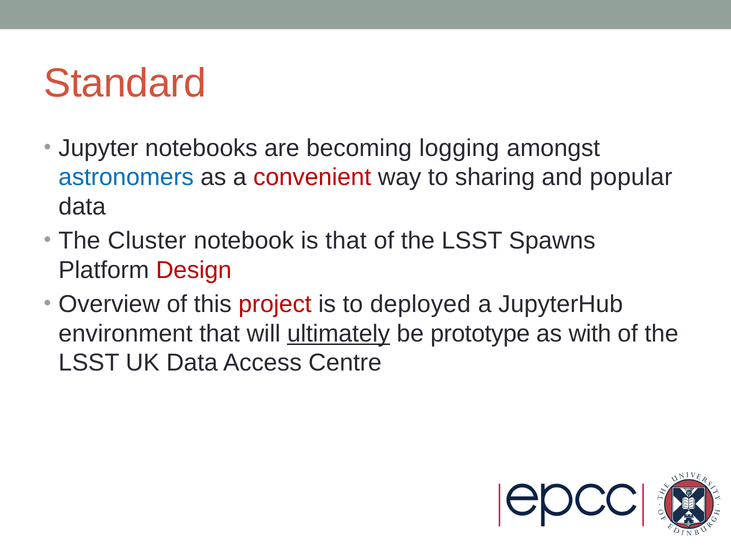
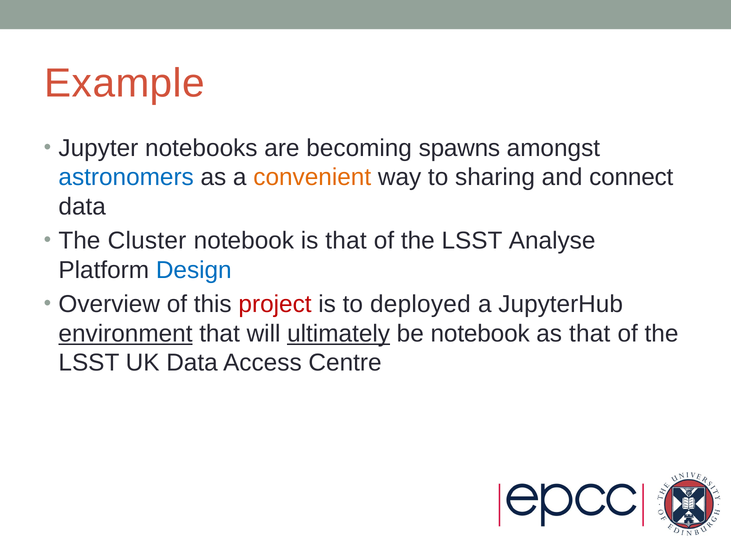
Standard: Standard -> Example (125, 83)
logging: logging -> spawns (459, 148)
convenient colour: red -> orange (312, 177)
popular: popular -> connect (631, 177)
Spawns: Spawns -> Analyse (552, 240)
Design colour: red -> blue (194, 270)
environment underline: none -> present (126, 333)
be prototype: prototype -> notebook (480, 333)
as with: with -> that (590, 333)
